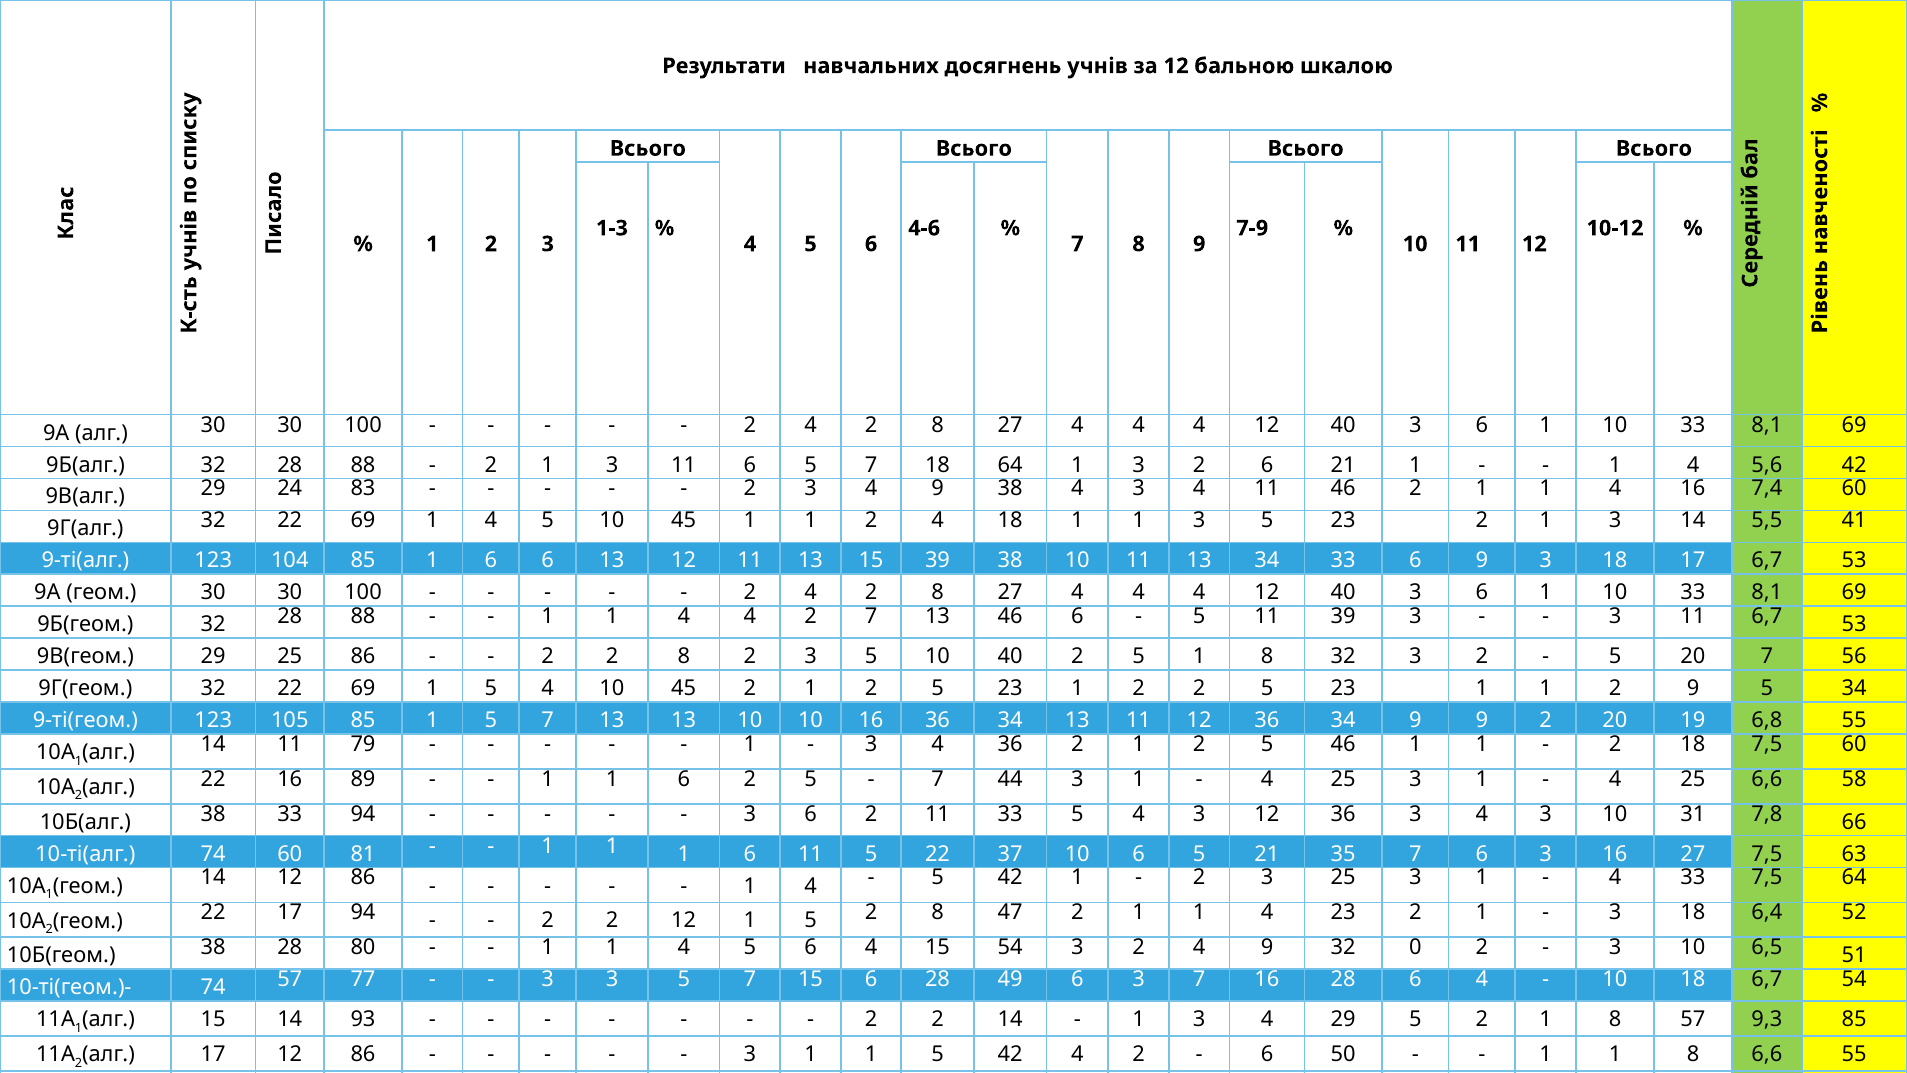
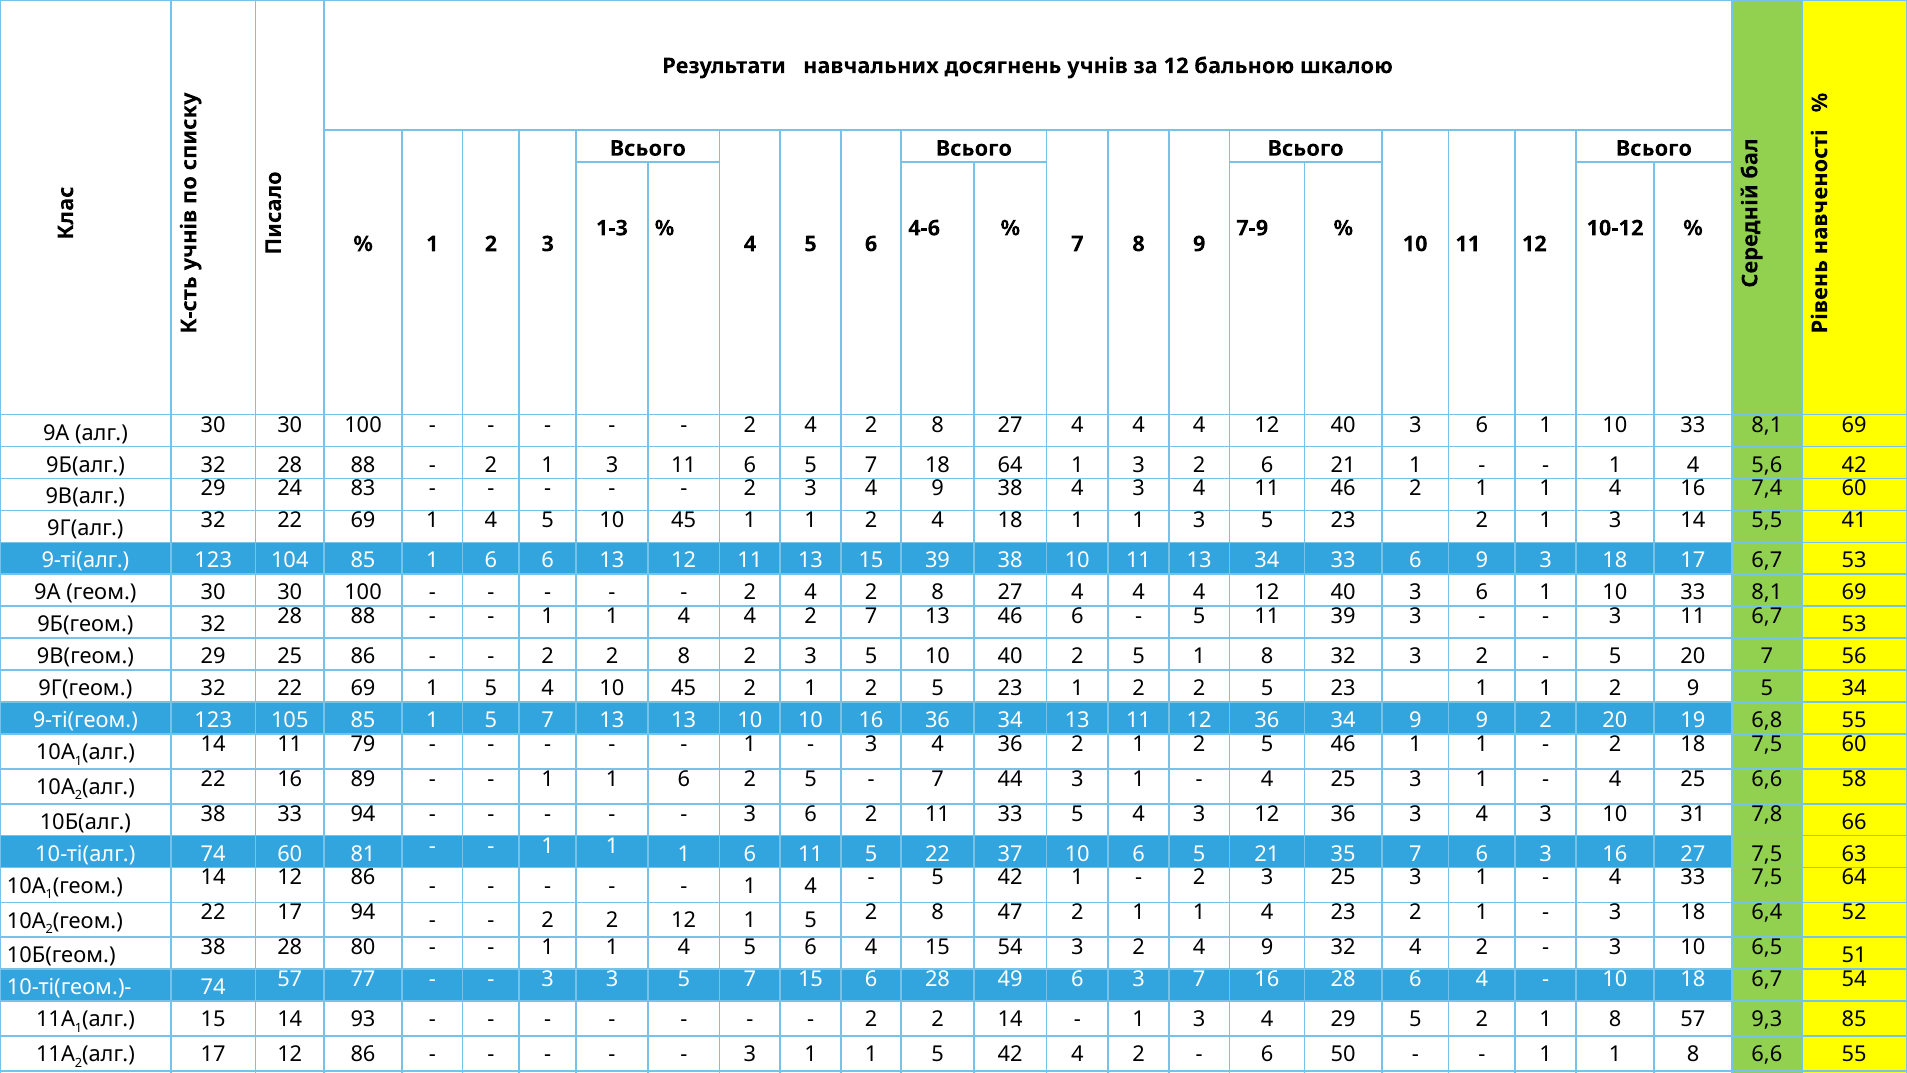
32 0: 0 -> 4 (1415, 947)
